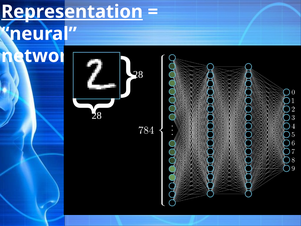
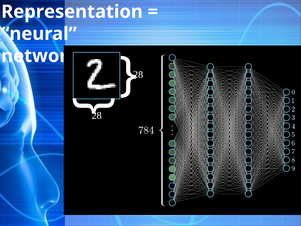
Representation underline: present -> none (72, 12)
